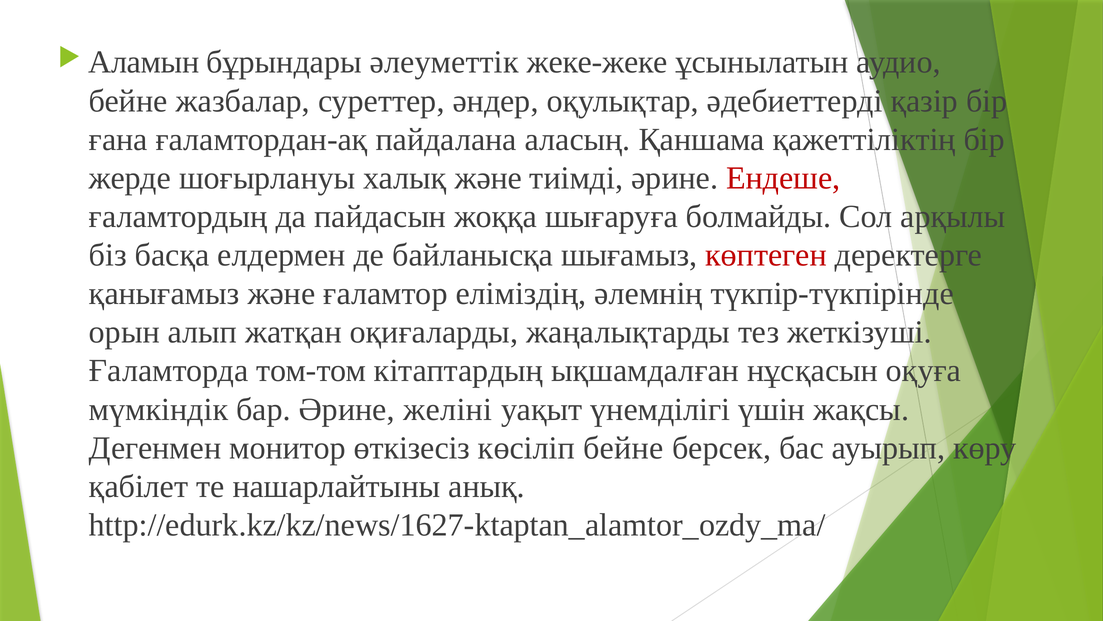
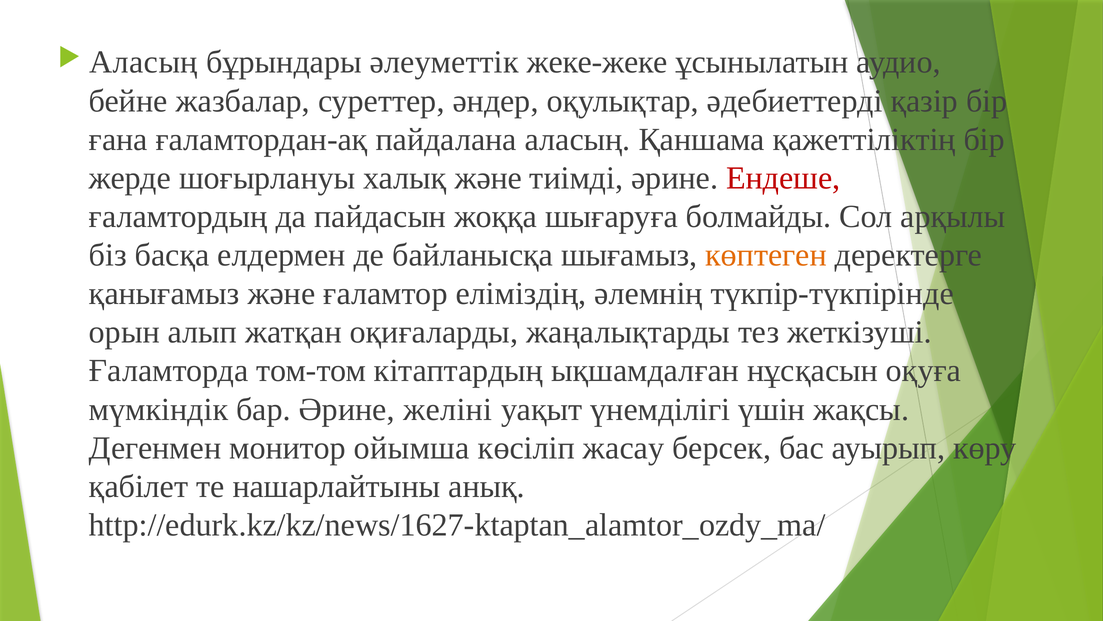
Аламын: Аламын -> Аласың (144, 62)
көптеген colour: red -> orange (766, 255)
өткізесіз: өткізесіз -> ойымша (412, 448)
көсіліп бейне: бейне -> жасау (624, 448)
